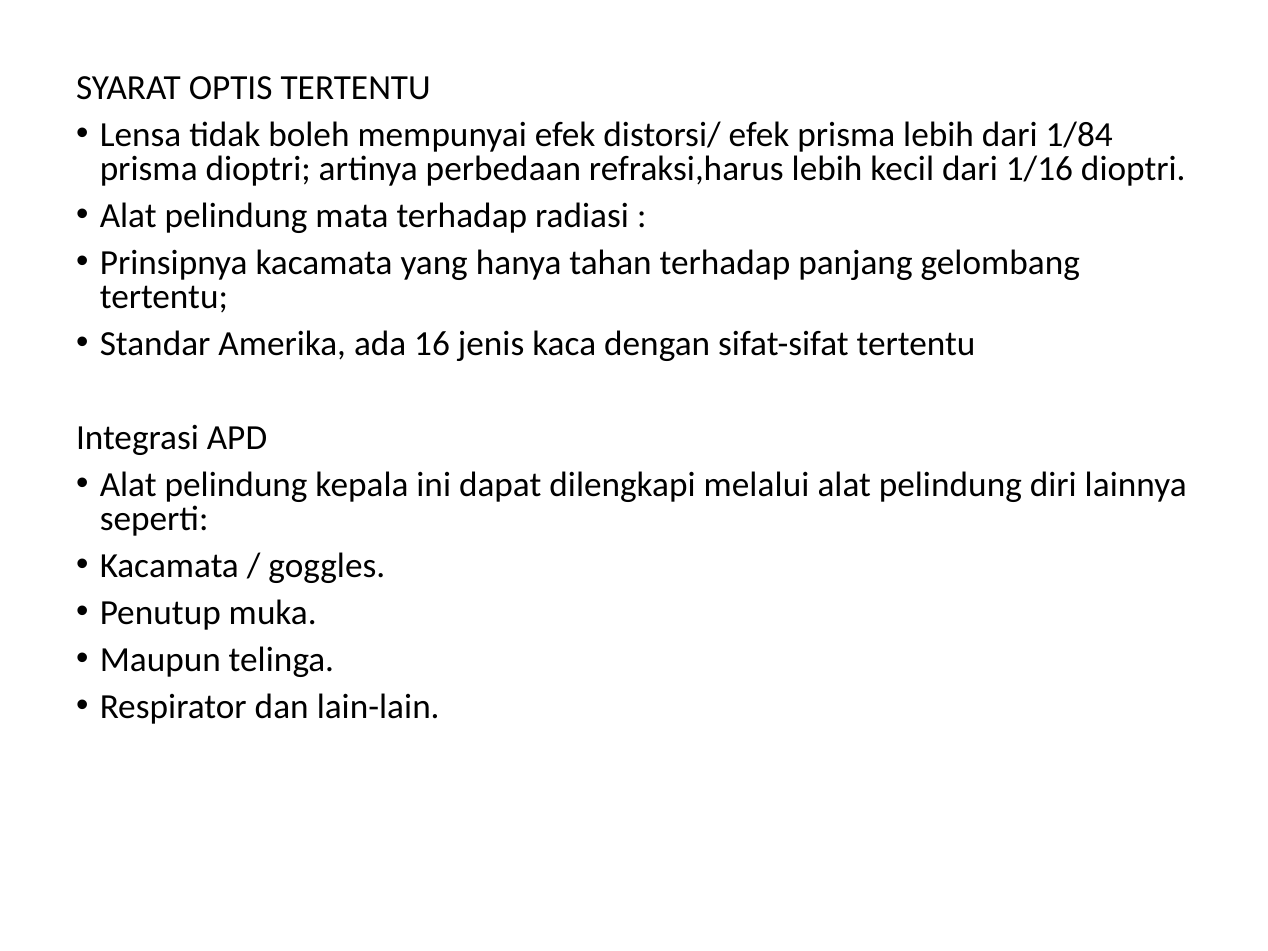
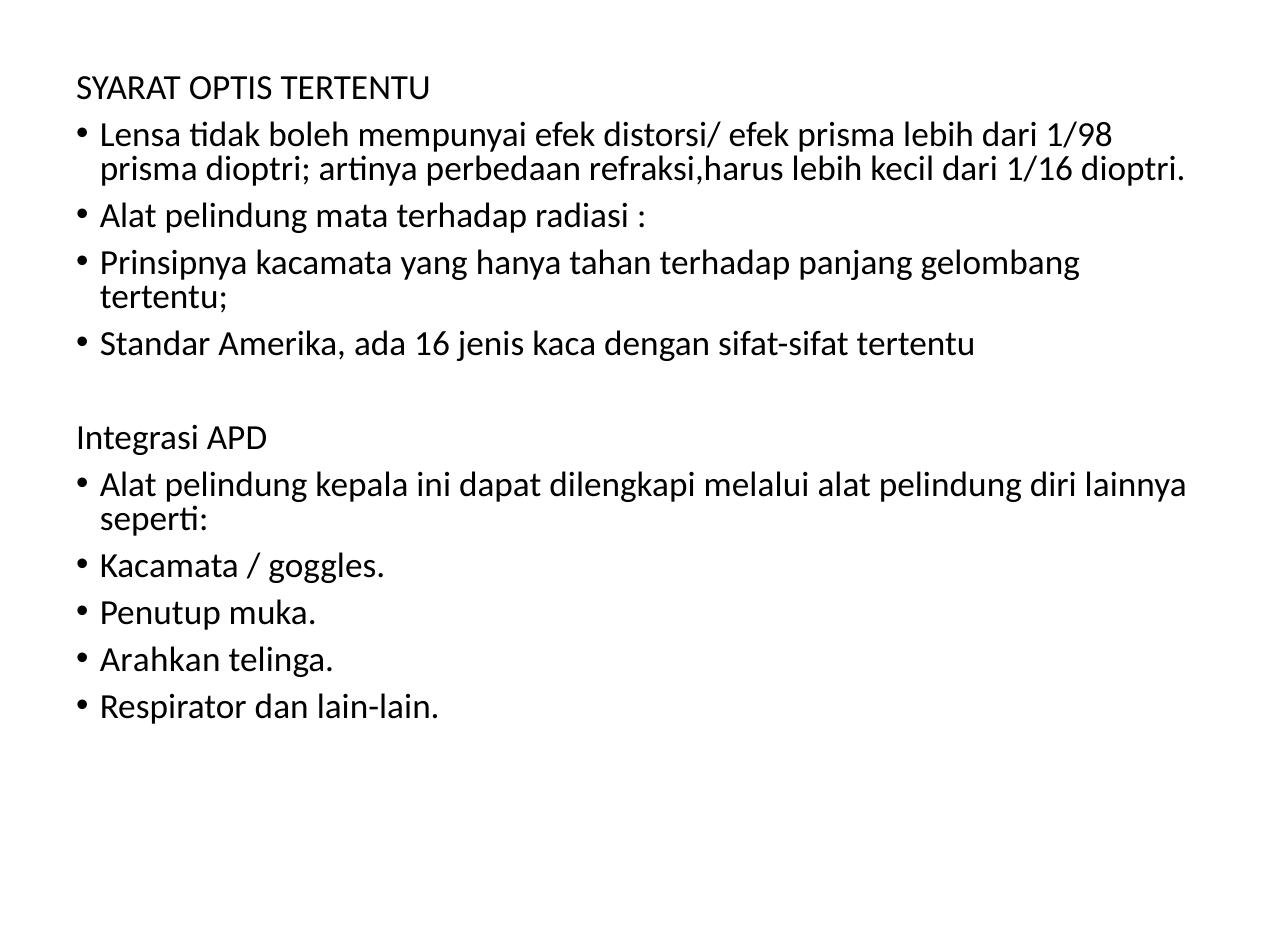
1/84: 1/84 -> 1/98 (1079, 135)
Maupun: Maupun -> Arahkan (160, 660)
